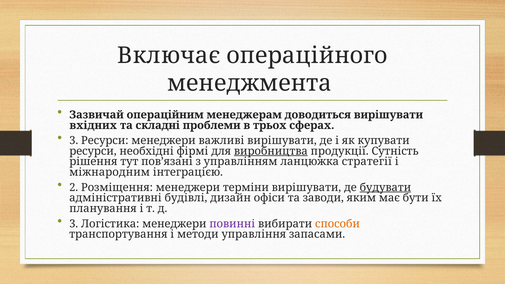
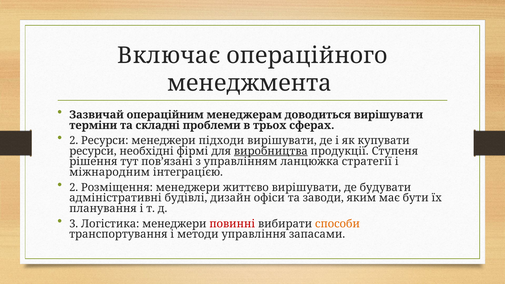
вхідних: вхідних -> терміни (93, 125)
3: 3 -> 2 (74, 141)
важливі: важливі -> підходи (221, 141)
Сутність: Сутність -> Ступеня (395, 151)
терміни: терміни -> життєво (246, 187)
будувати underline: present -> none (385, 187)
повинні colour: purple -> red (232, 224)
